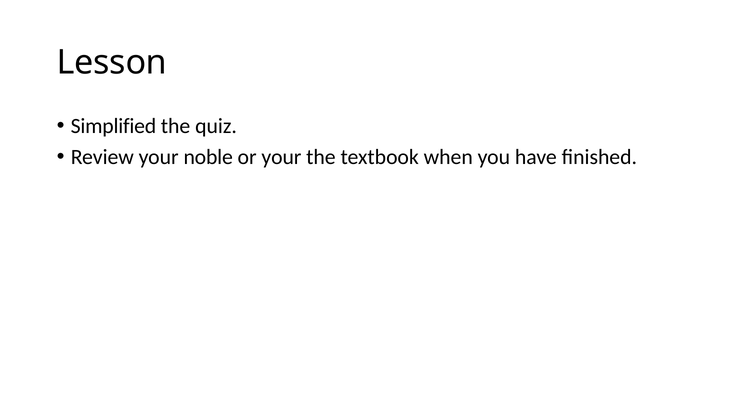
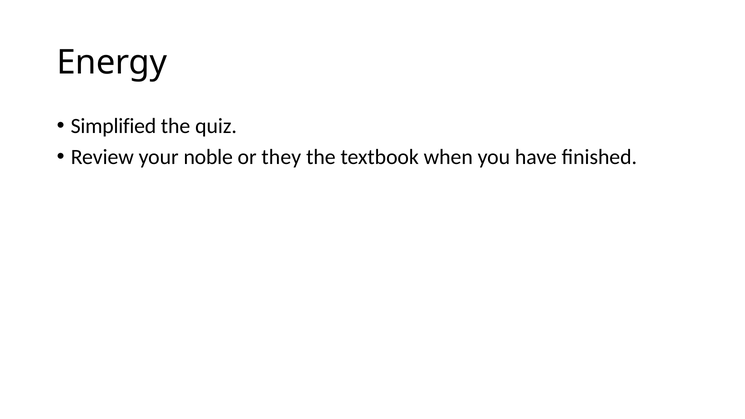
Lesson: Lesson -> Energy (112, 63)
or your: your -> they (281, 157)
